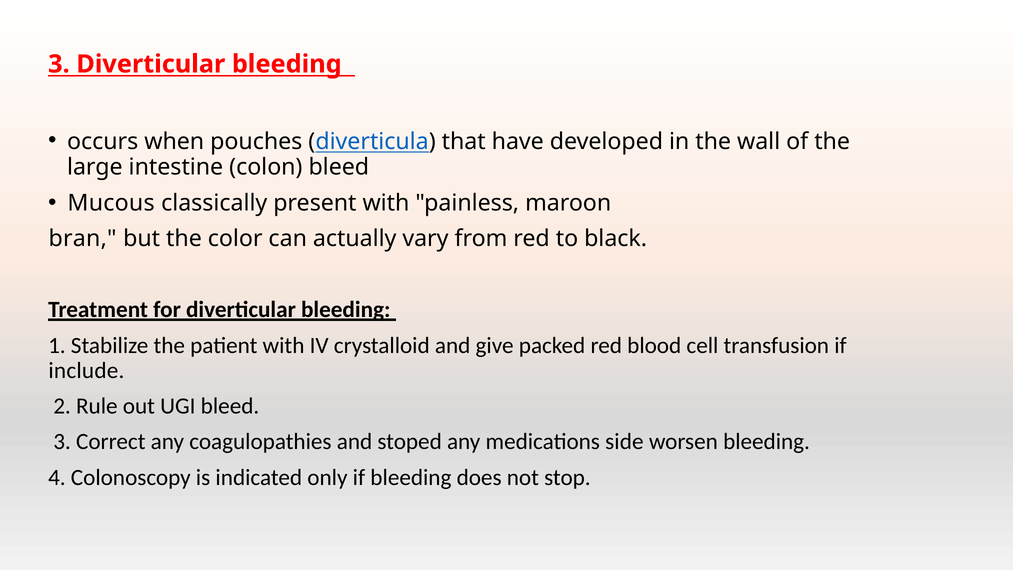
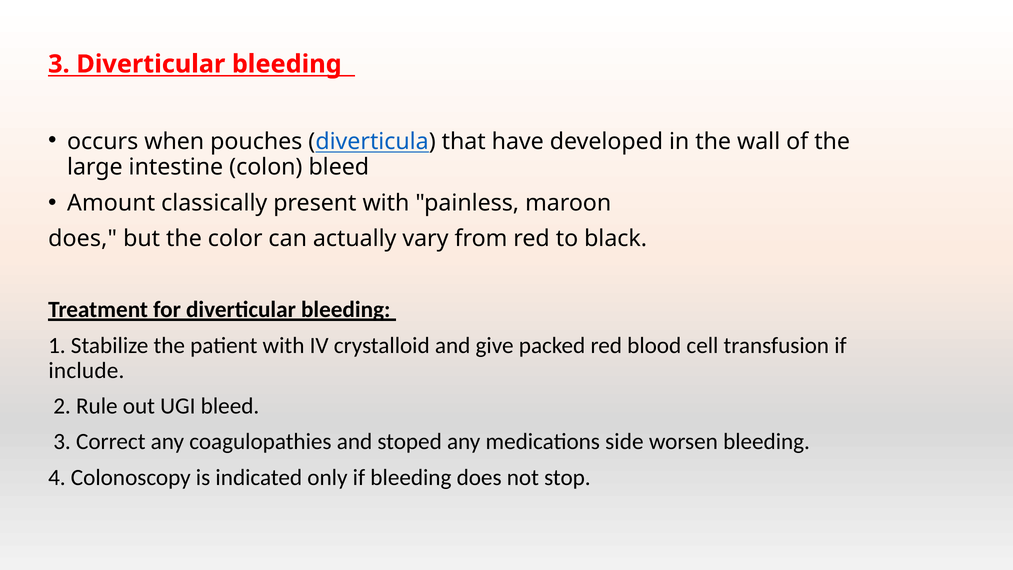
Mucous: Mucous -> Amount (111, 203)
bran: bran -> does (83, 238)
